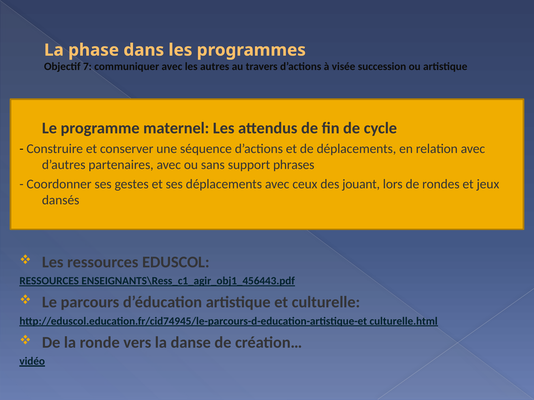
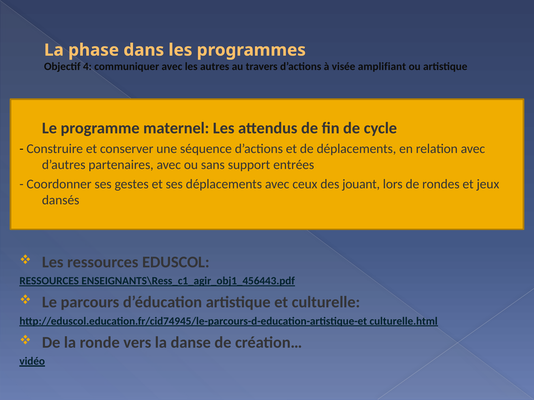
7: 7 -> 4 (87, 67)
succession: succession -> amplifiant (382, 67)
phrases: phrases -> entrées (294, 165)
